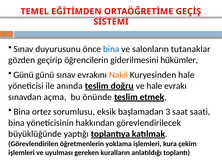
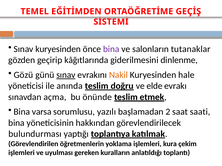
Sınav duyurusunu: duyurusunu -> kuryesinden (58, 49)
bina colour: blue -> purple (111, 49)
öğrencilerin: öğrencilerin -> kâğıtlarında (86, 60)
hükümler: hükümler -> dinlenme (179, 60)
Günü: Günü -> Gözü (23, 75)
sınav underline: none -> present (66, 75)
ve hale: hale -> elde (154, 86)
ortez: ortez -> varsa (42, 112)
eksik: eksik -> yazılı (106, 112)
3: 3 -> 2 (168, 112)
büyüklüğünde: büyüklüğünde -> bulundurması (35, 134)
